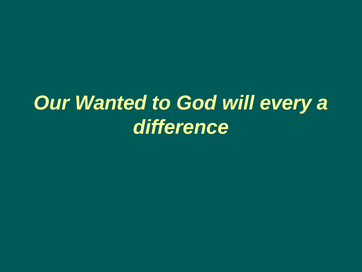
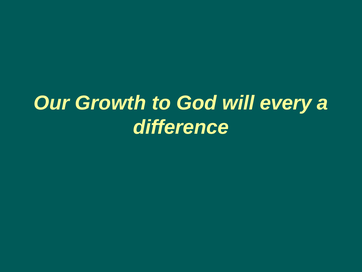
Wanted: Wanted -> Growth (111, 103)
